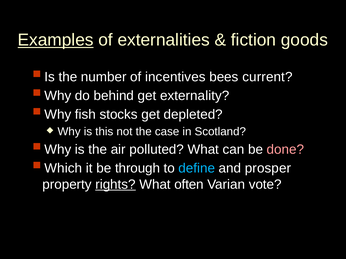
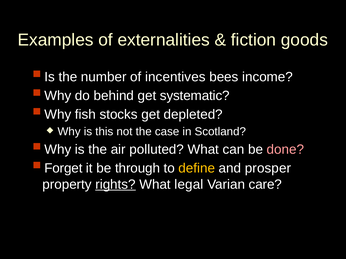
Examples underline: present -> none (56, 40)
current: current -> income (268, 77)
externality: externality -> systematic (195, 96)
Which: Which -> Forget (63, 169)
define colour: light blue -> yellow (197, 169)
often: often -> legal (189, 185)
vote: vote -> care (265, 185)
